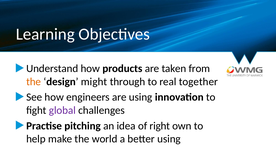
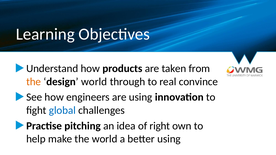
design might: might -> world (94, 82)
together: together -> convince (198, 82)
global colour: purple -> blue (62, 110)
